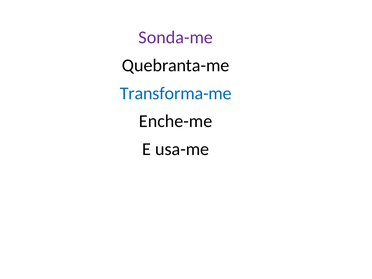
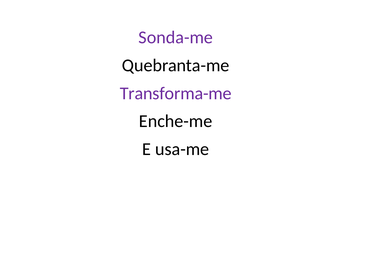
Transforma-me colour: blue -> purple (176, 93)
